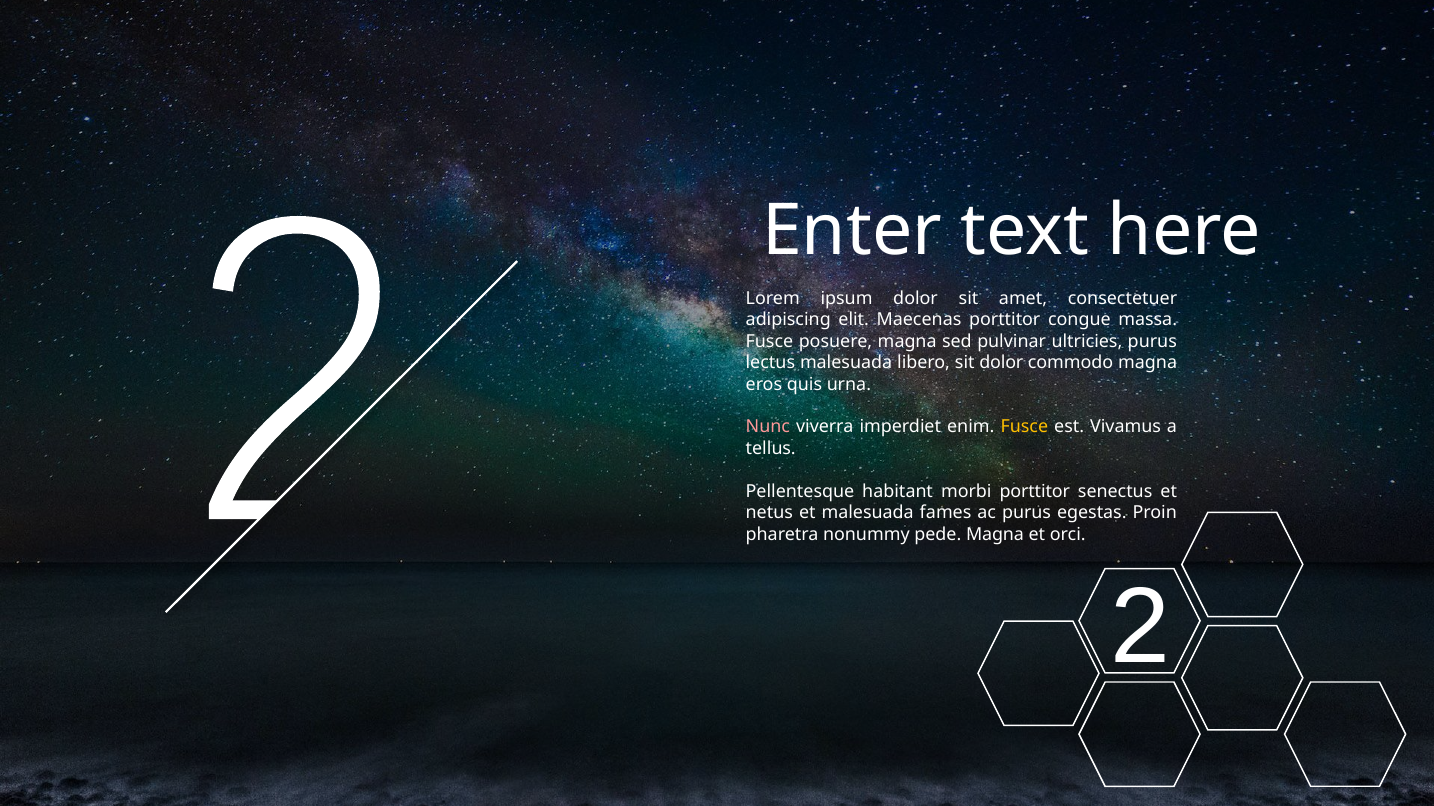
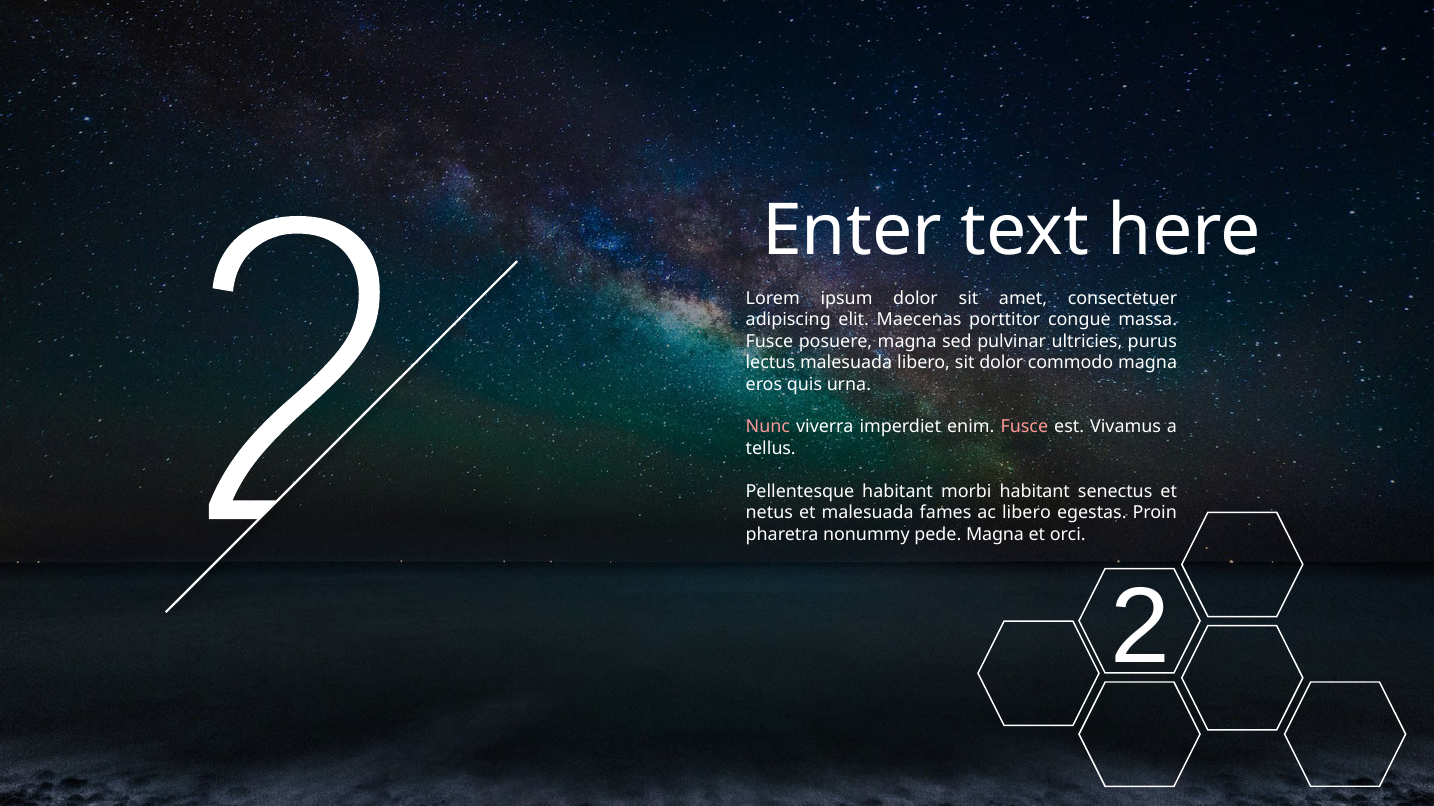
Fusce colour: yellow -> pink (1024, 427)
morbi porttitor: porttitor -> habitant (1035, 492)
ac purus: purus -> libero (1026, 513)
